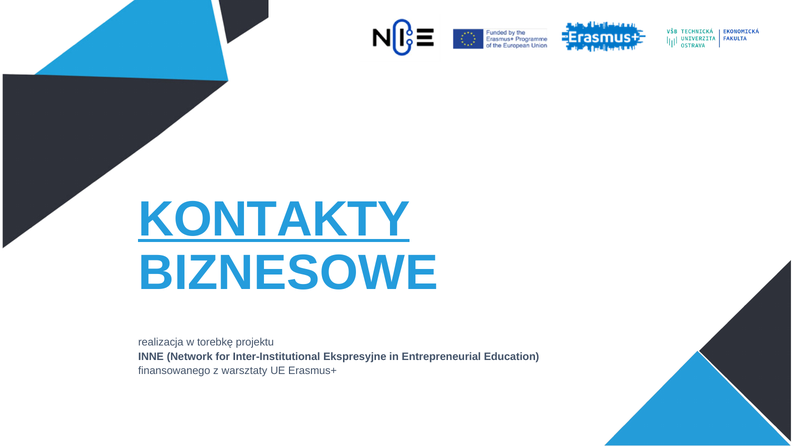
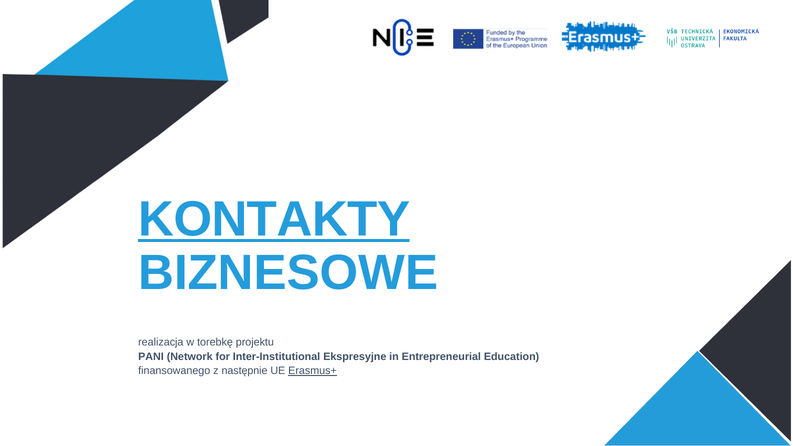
INNE: INNE -> PANI (151, 357)
warsztaty: warsztaty -> następnie (245, 371)
Erasmus+ underline: none -> present (313, 371)
